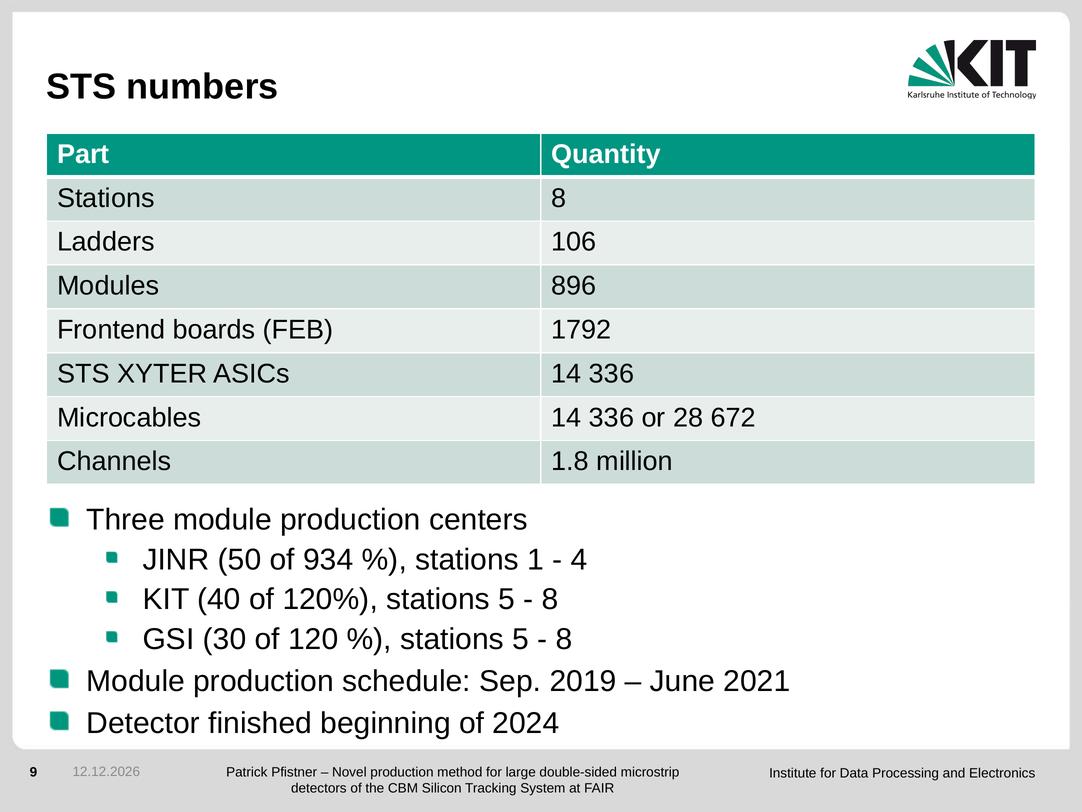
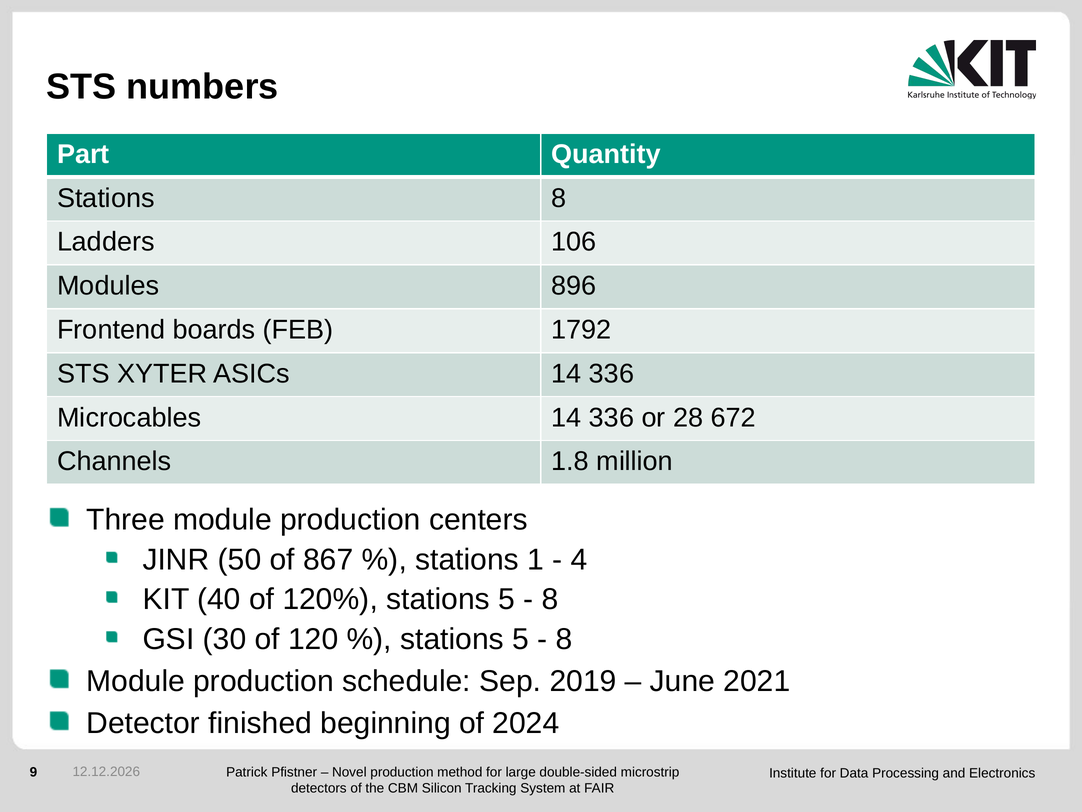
934: 934 -> 867 (328, 559)
